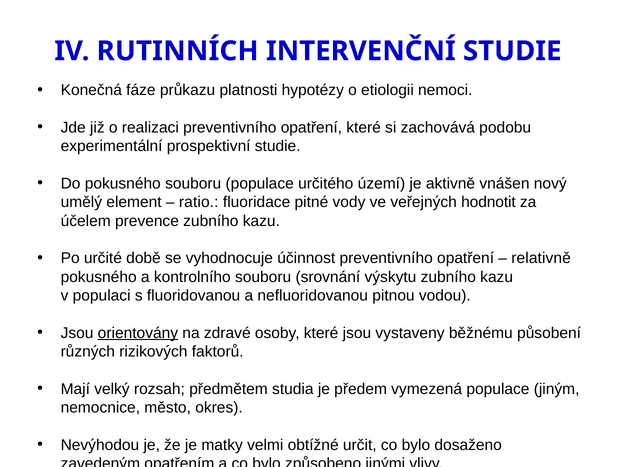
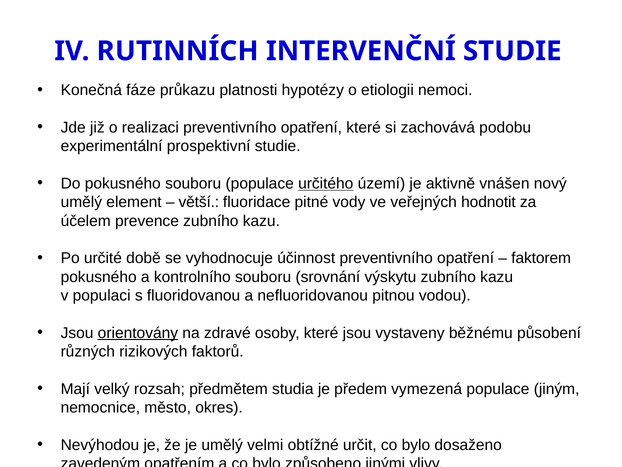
určitého underline: none -> present (326, 183)
ratio: ratio -> větší (199, 202)
relativně: relativně -> faktorem (541, 258)
je matky: matky -> umělý (222, 445)
